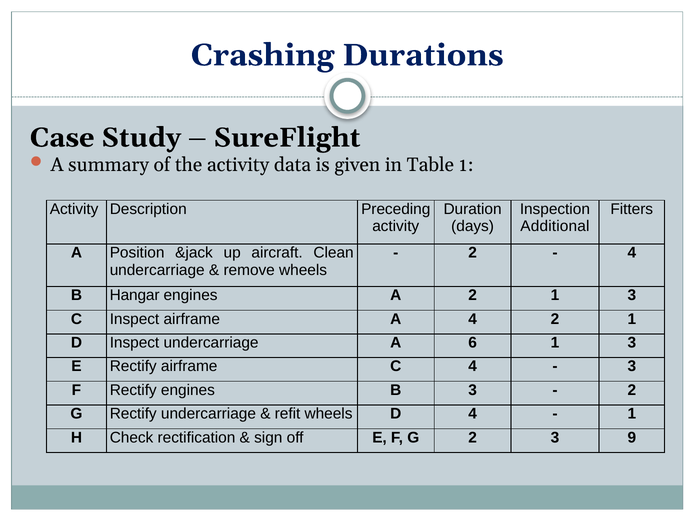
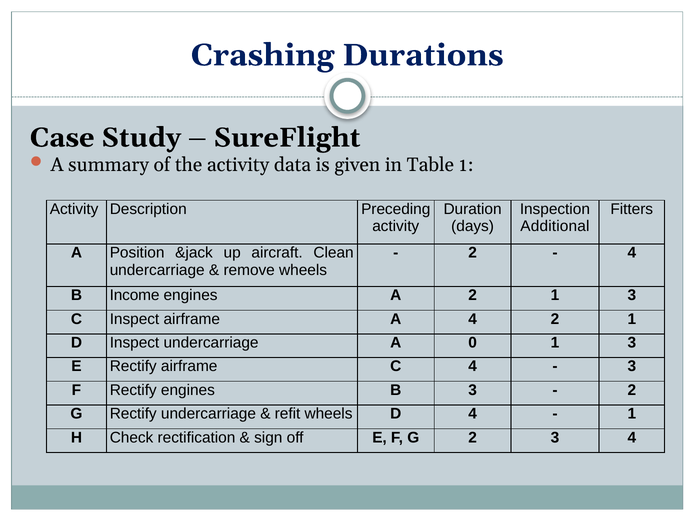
Hangar: Hangar -> Income (135, 295)
6: 6 -> 0 (473, 343)
3 9: 9 -> 4 (632, 438)
